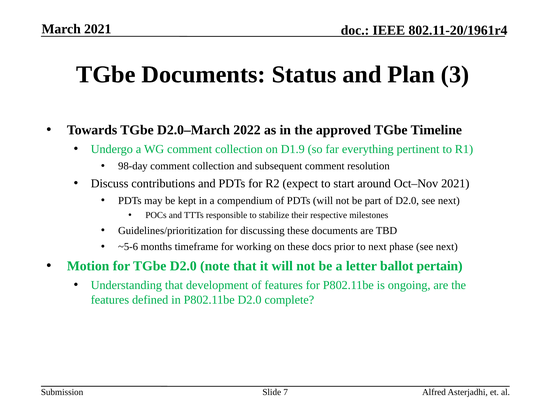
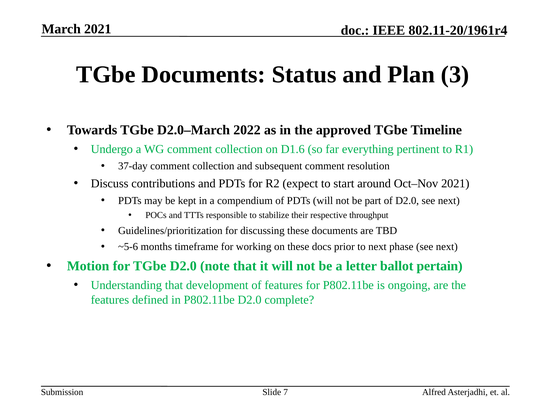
D1.9: D1.9 -> D1.6 (293, 149)
98-day: 98-day -> 37-day (133, 166)
milestones: milestones -> throughput (369, 216)
